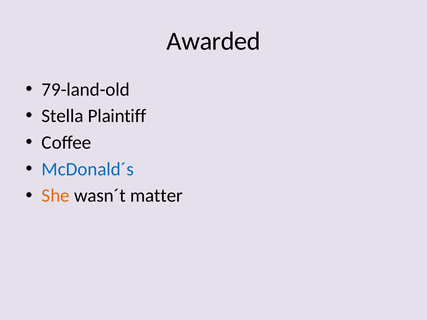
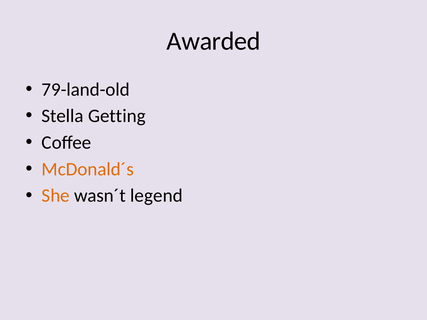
Plaintiff: Plaintiff -> Getting (117, 116)
McDonald´s colour: blue -> orange (88, 169)
matter: matter -> legend (156, 196)
